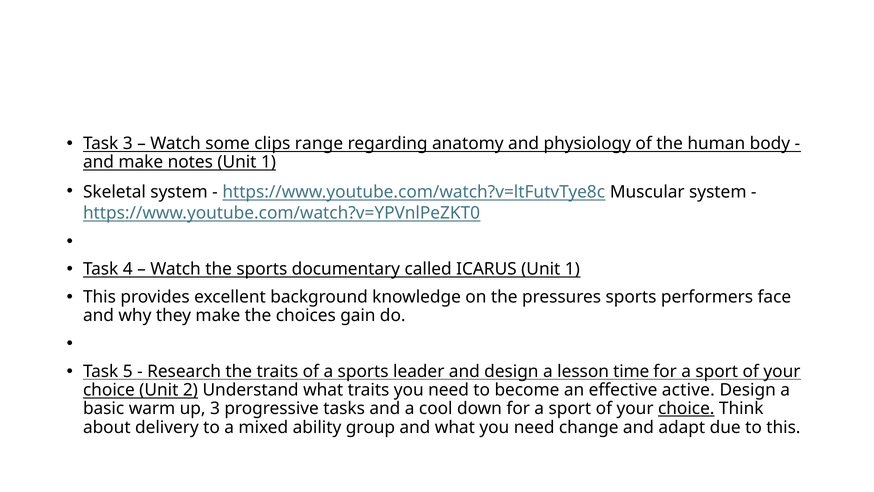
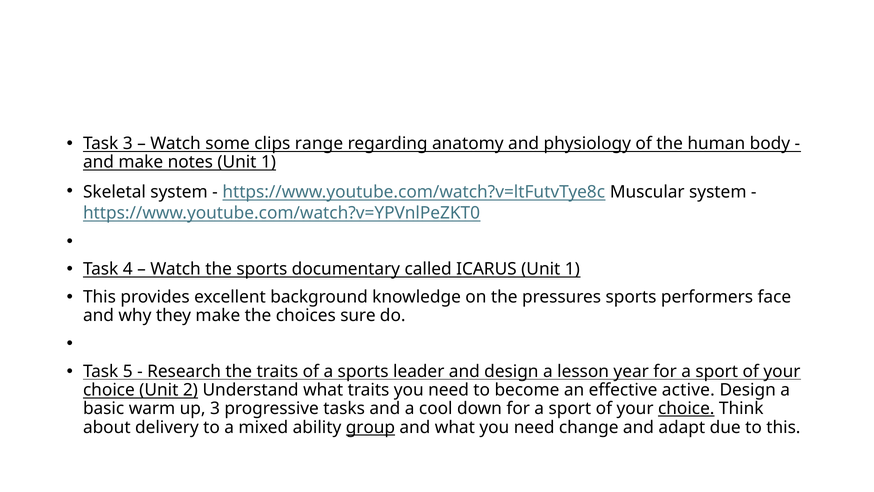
gain: gain -> sure (358, 316)
time: time -> year (631, 371)
group underline: none -> present (370, 427)
